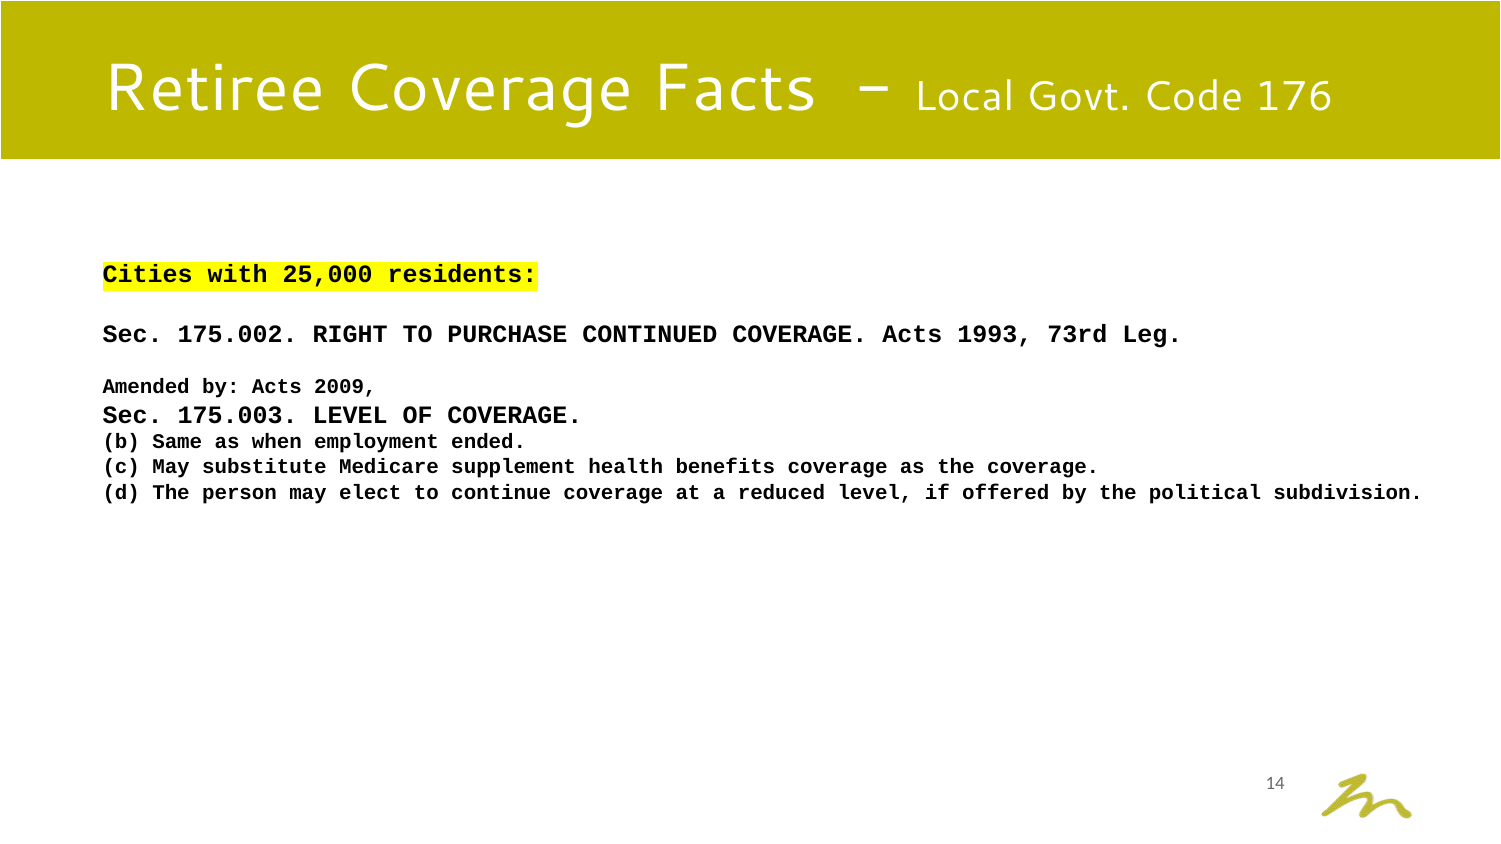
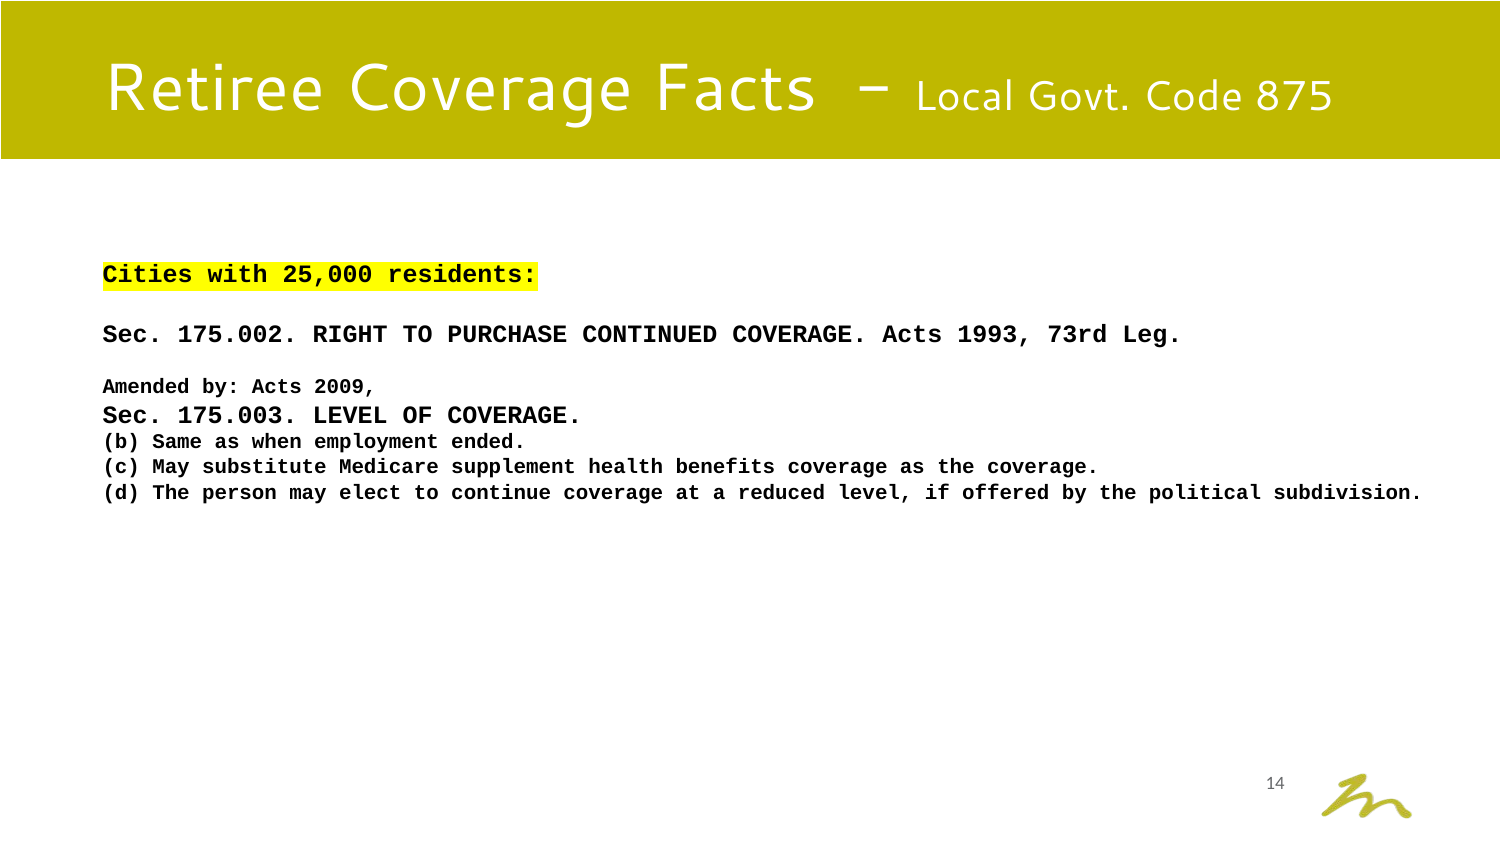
176: 176 -> 875 (1294, 96)
